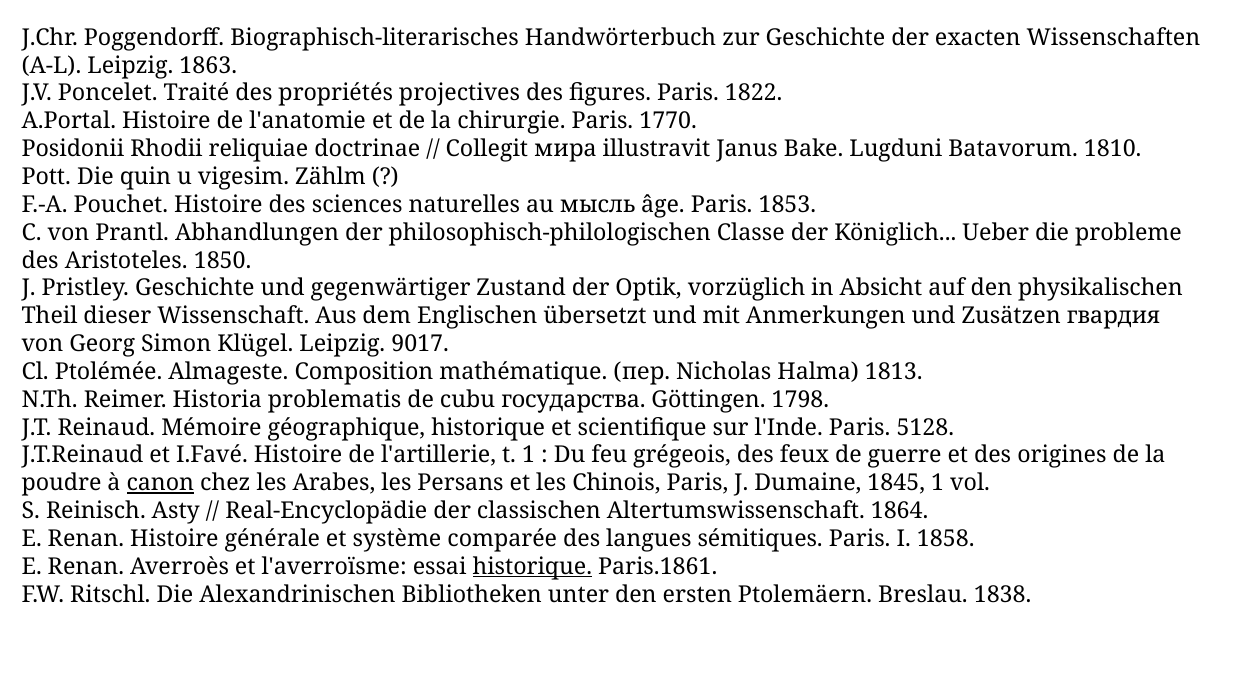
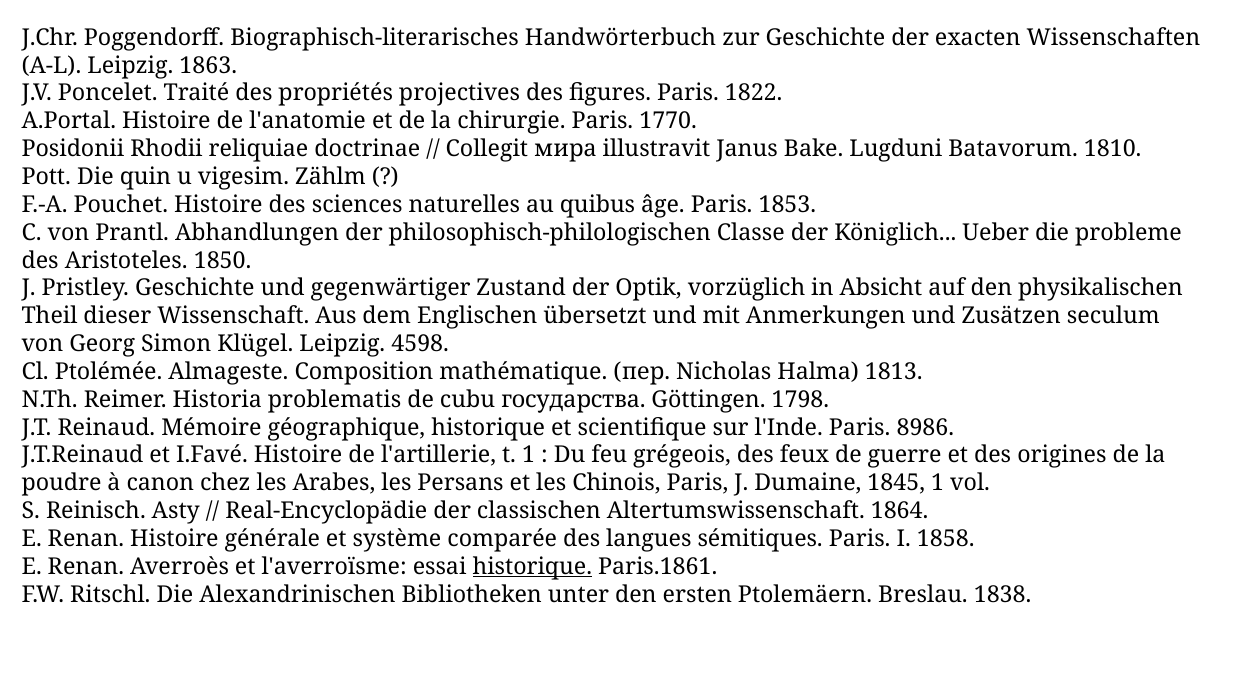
мысль: мысль -> quibus (598, 205)
гвардия: гвардия -> seculum (1113, 316)
9017: 9017 -> 4598 (420, 344)
5128: 5128 -> 8986 (925, 427)
canon underline: present -> none (160, 483)
